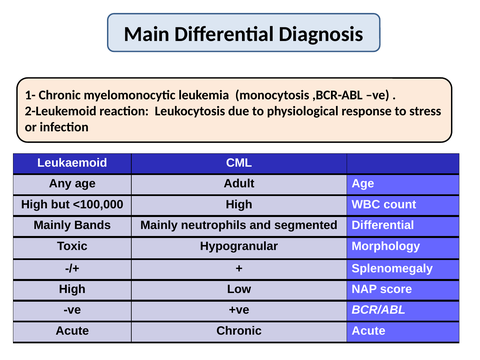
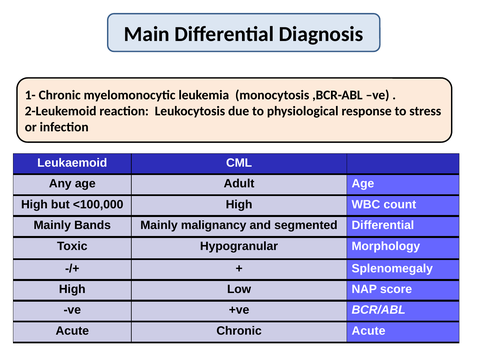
neutrophils: neutrophils -> malignancy (214, 225)
